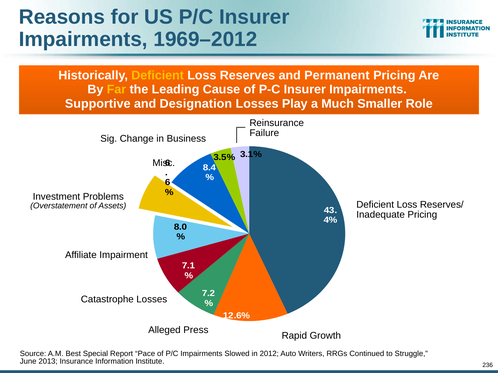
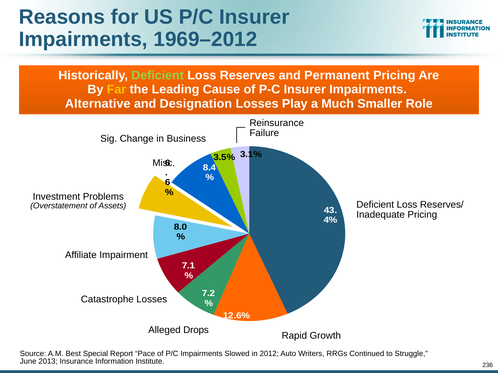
Deficient colour: yellow -> light green (158, 75)
Supportive: Supportive -> Alternative (98, 104)
Press: Press -> Drops (196, 330)
